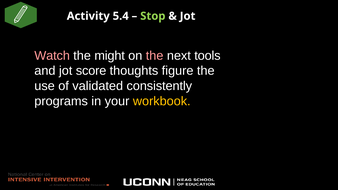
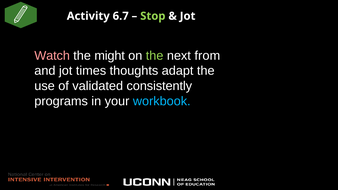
5.4: 5.4 -> 6.7 (121, 16)
the colour: pink -> light green (155, 56)
tools: tools -> from (207, 56)
score: score -> times (91, 71)
figure: figure -> adapt (178, 71)
workbook colour: yellow -> light blue (162, 101)
